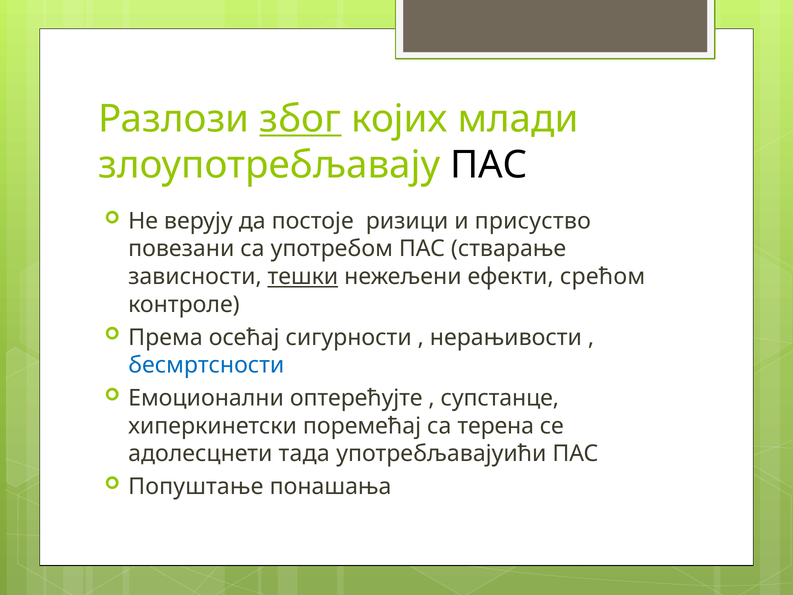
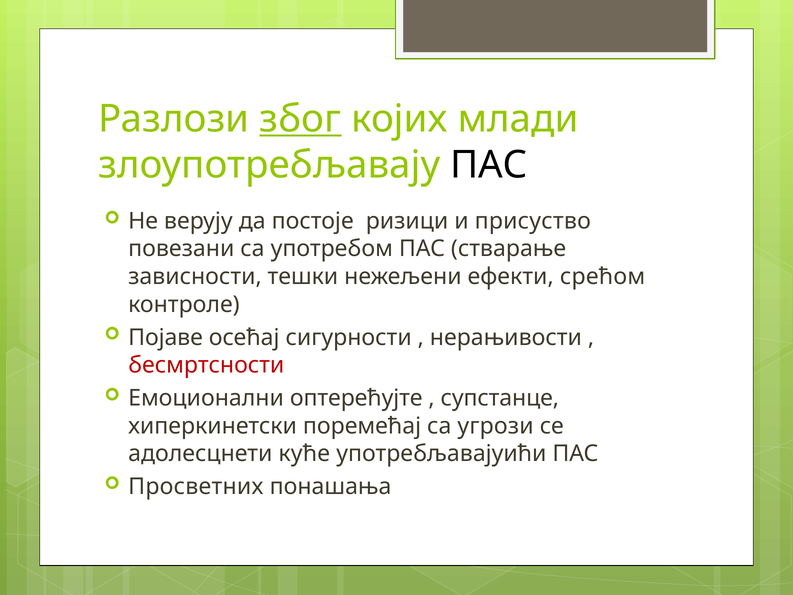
тешки underline: present -> none (303, 277)
Према: Према -> Појаве (166, 337)
бесмртсности colour: blue -> red (206, 365)
терена: терена -> угрози (496, 426)
тада: тада -> куће (304, 454)
Попуштање: Попуштање -> Просветних (196, 487)
